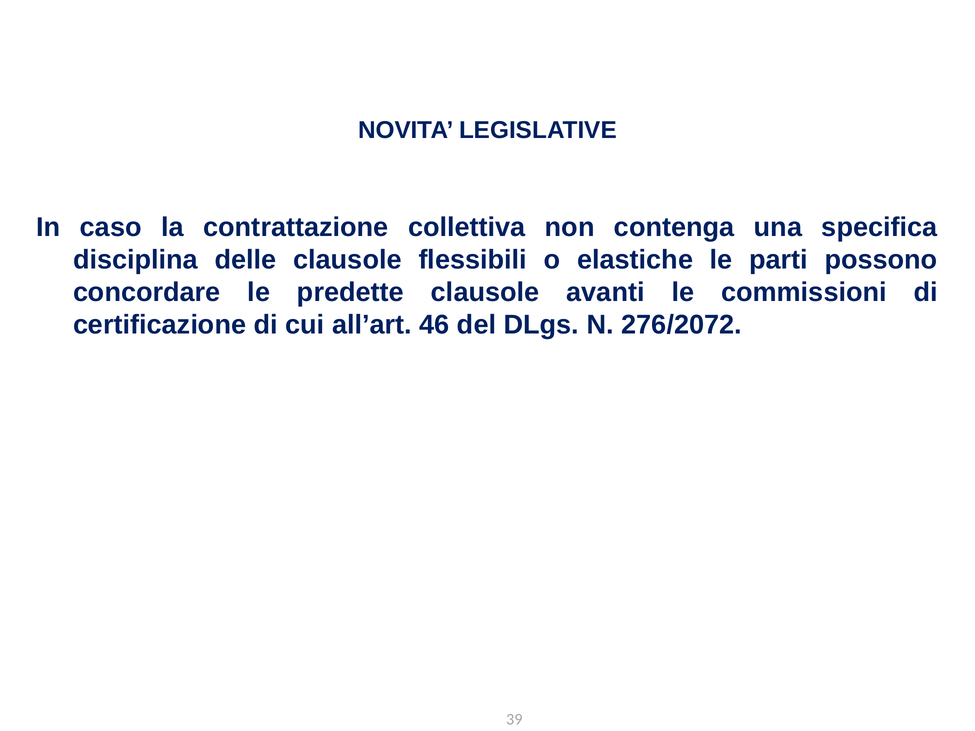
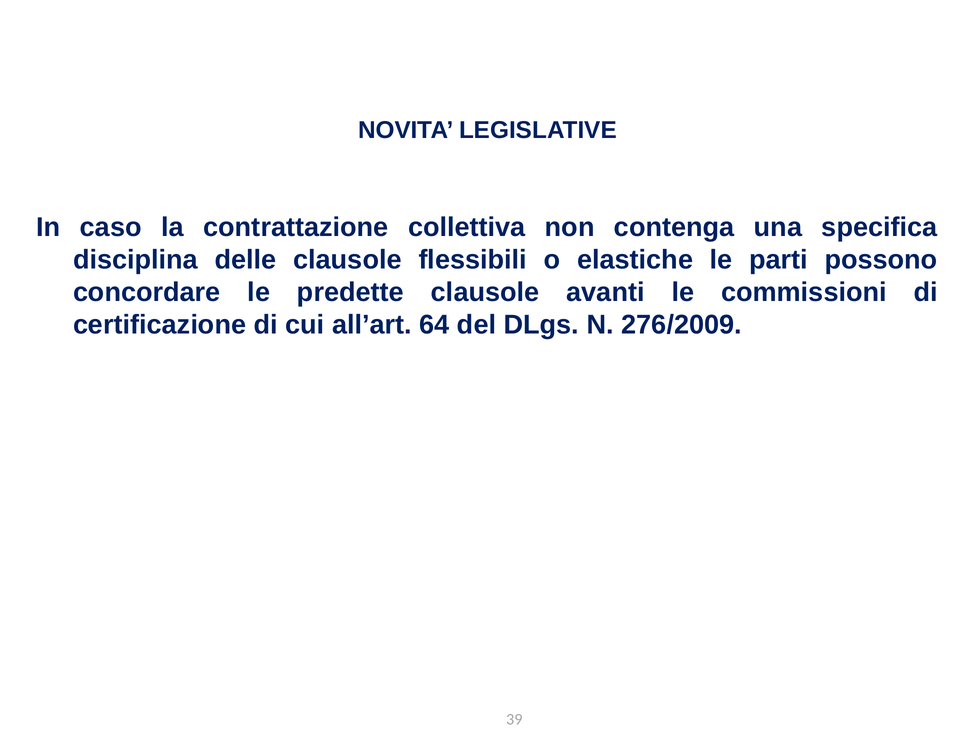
46: 46 -> 64 (434, 325)
276/2072: 276/2072 -> 276/2009 (682, 325)
